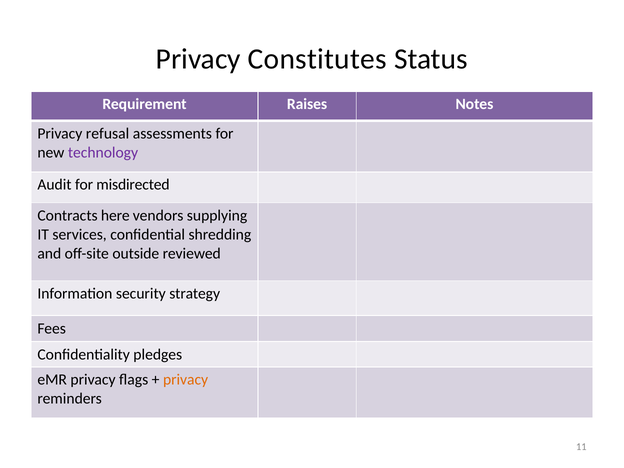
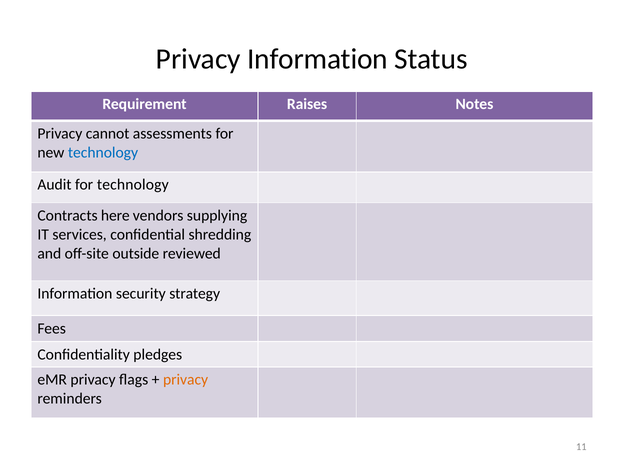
Privacy Constitutes: Constitutes -> Information (318, 59)
refusal: refusal -> cannot (108, 134)
technology colour: purple -> blue (103, 153)
for misdirected: misdirected -> technology (133, 185)
